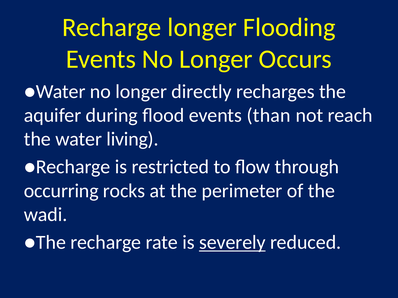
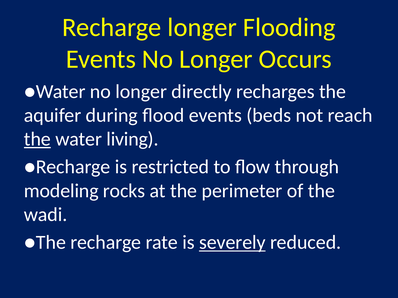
than: than -> beds (269, 115)
the underline: none -> present (37, 139)
occurring: occurring -> modeling (61, 191)
